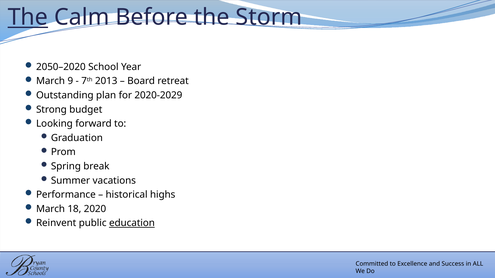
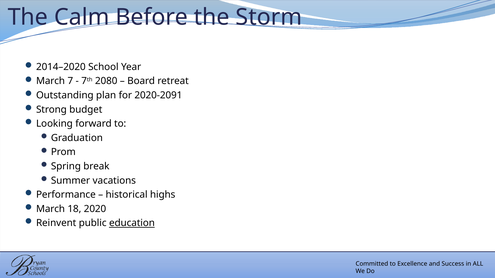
The underline: present -> none (28, 17)
2050–2020: 2050–2020 -> 2014–2020 (61, 67)
9: 9 -> 7 (70, 81)
2013: 2013 -> 2080 (106, 81)
2020-2029: 2020-2029 -> 2020-2091 (158, 95)
